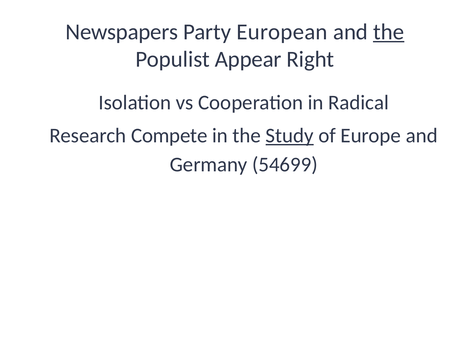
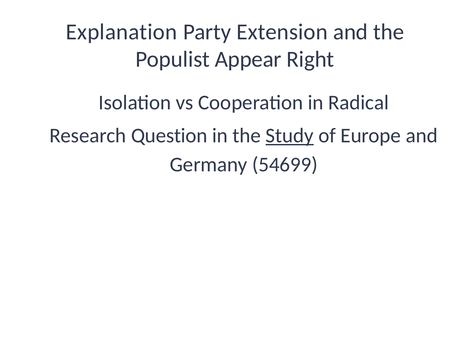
Newspapers: Newspapers -> Explanation (122, 32)
European: European -> Extension (282, 32)
the underline: present -> none (389, 32)
Compete: Compete -> Question (169, 135)
